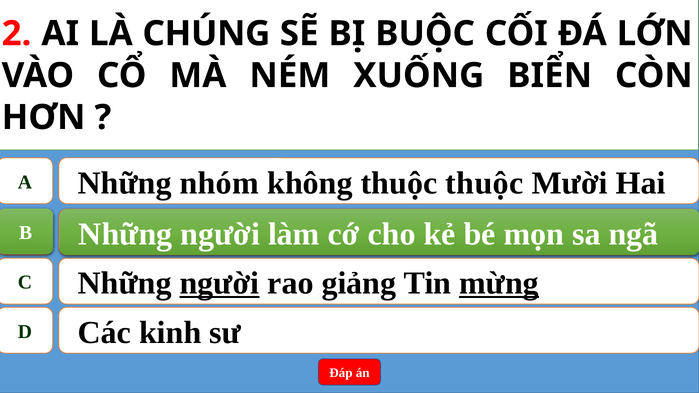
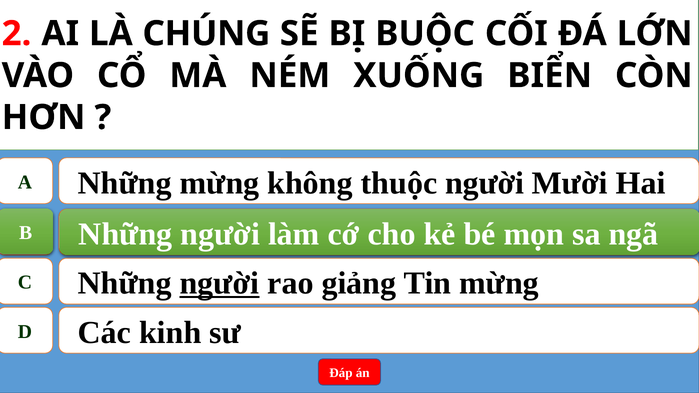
Những nhóm: nhóm -> mừng (219, 183)
thuộc thuộc: thuộc -> người (485, 183)
mừng underline: present -> none (499, 284)
